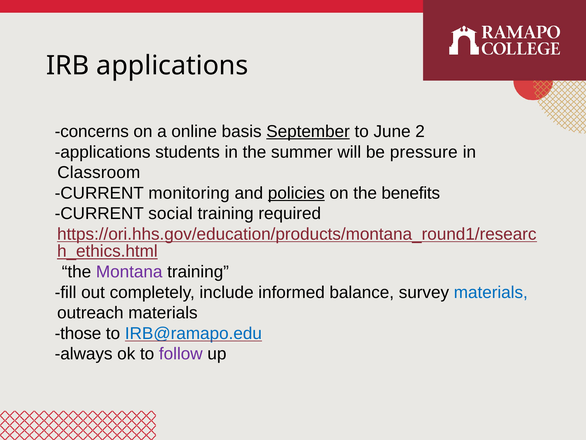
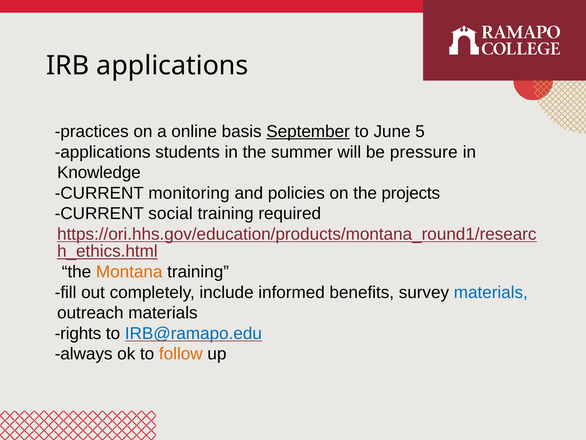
concerns: concerns -> practices (92, 131)
2: 2 -> 5 (420, 131)
Classroom: Classroom -> Knowledge (99, 172)
policies underline: present -> none (296, 193)
benefits: benefits -> projects (411, 193)
Montana colour: purple -> orange (129, 272)
balance: balance -> benefits (362, 292)
those: those -> rights (78, 333)
follow colour: purple -> orange (181, 354)
